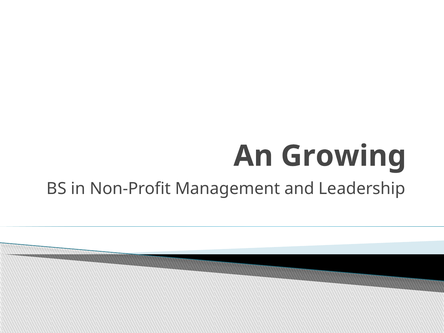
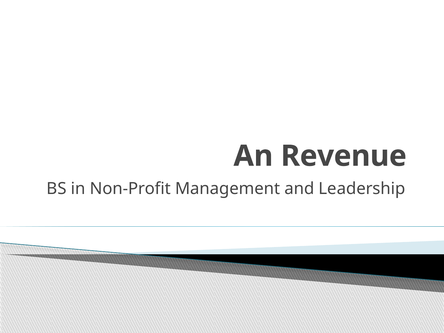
Growing: Growing -> Revenue (344, 156)
